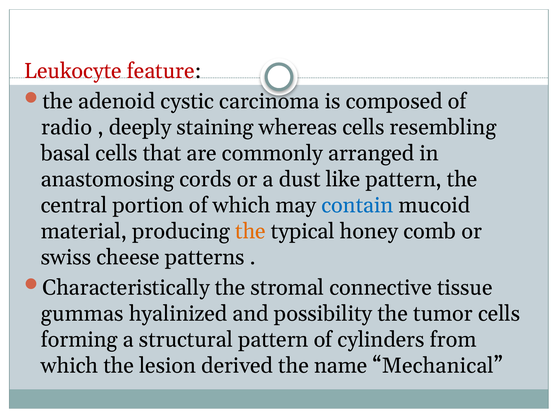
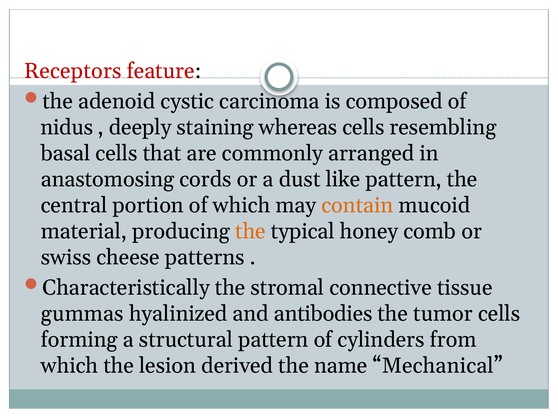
Leukocyte: Leukocyte -> Receptors (73, 71)
radio: radio -> nidus (67, 127)
contain colour: blue -> orange (357, 206)
possibility: possibility -> antibodies (323, 314)
